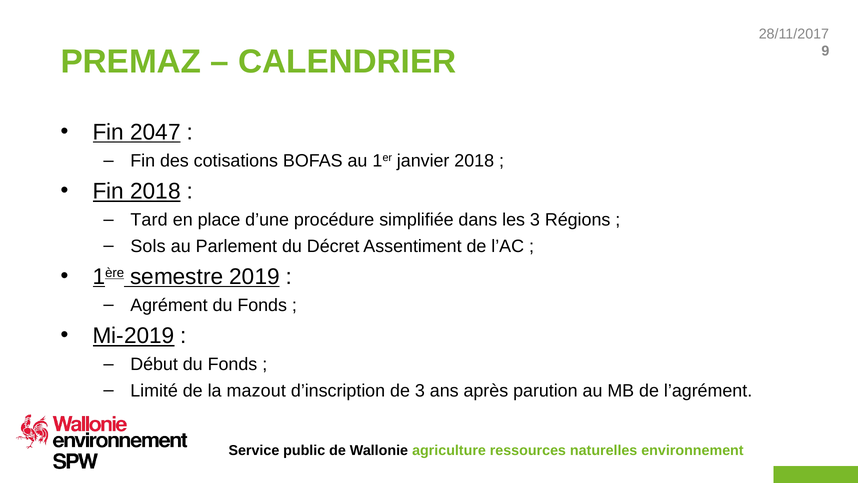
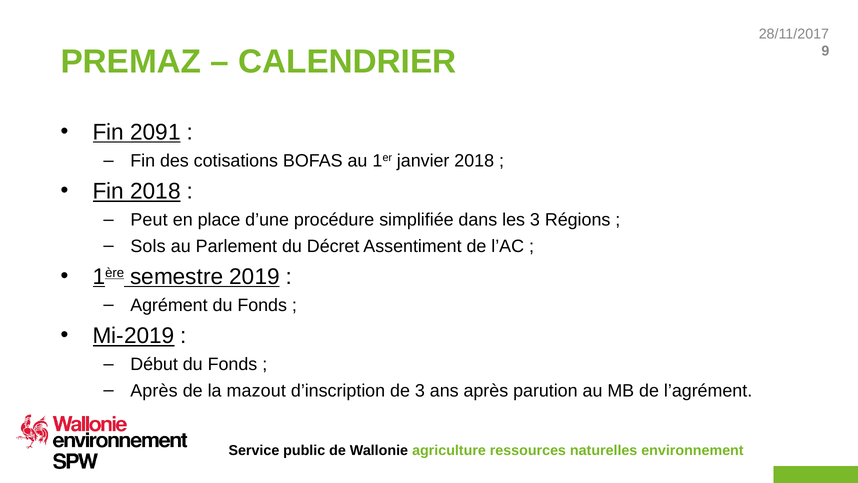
2047: 2047 -> 2091 (155, 132)
Tard: Tard -> Peut (149, 220)
Limité: Limité -> Après (154, 390)
